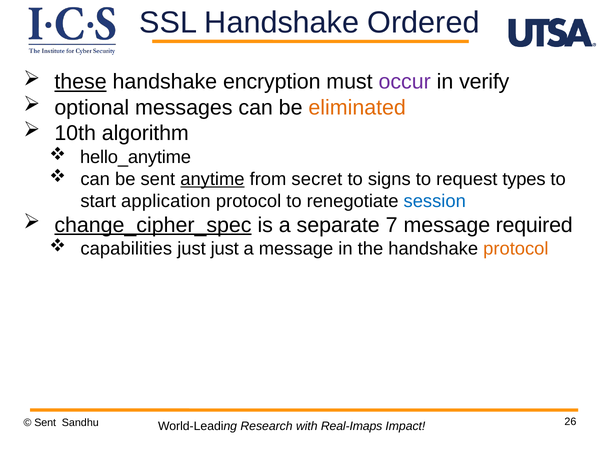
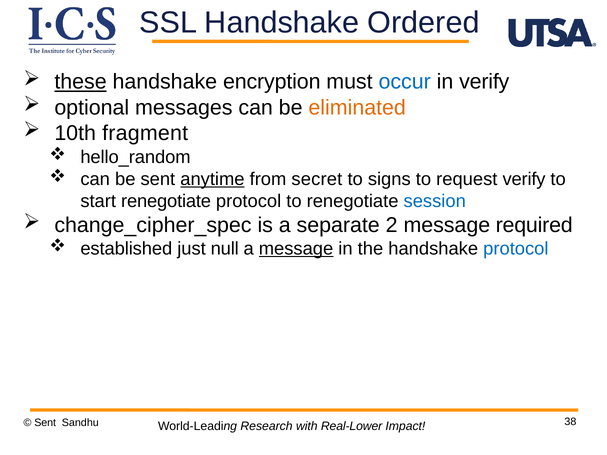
occur colour: purple -> blue (405, 82)
algorithm: algorithm -> fragment (145, 133)
hello_anytime: hello_anytime -> hello_random (135, 157)
request types: types -> verify (524, 179)
start application: application -> renegotiate (166, 201)
change_cipher_spec underline: present -> none (153, 225)
7: 7 -> 2 (392, 225)
capabilities: capabilities -> established (126, 249)
just just: just -> null (225, 249)
message underline: none -> present (296, 249)
protocol colour: orange -> blue (516, 249)
26: 26 -> 38 (570, 422)
Real-Imaps: Real-Imaps -> Real-Lower (352, 427)
